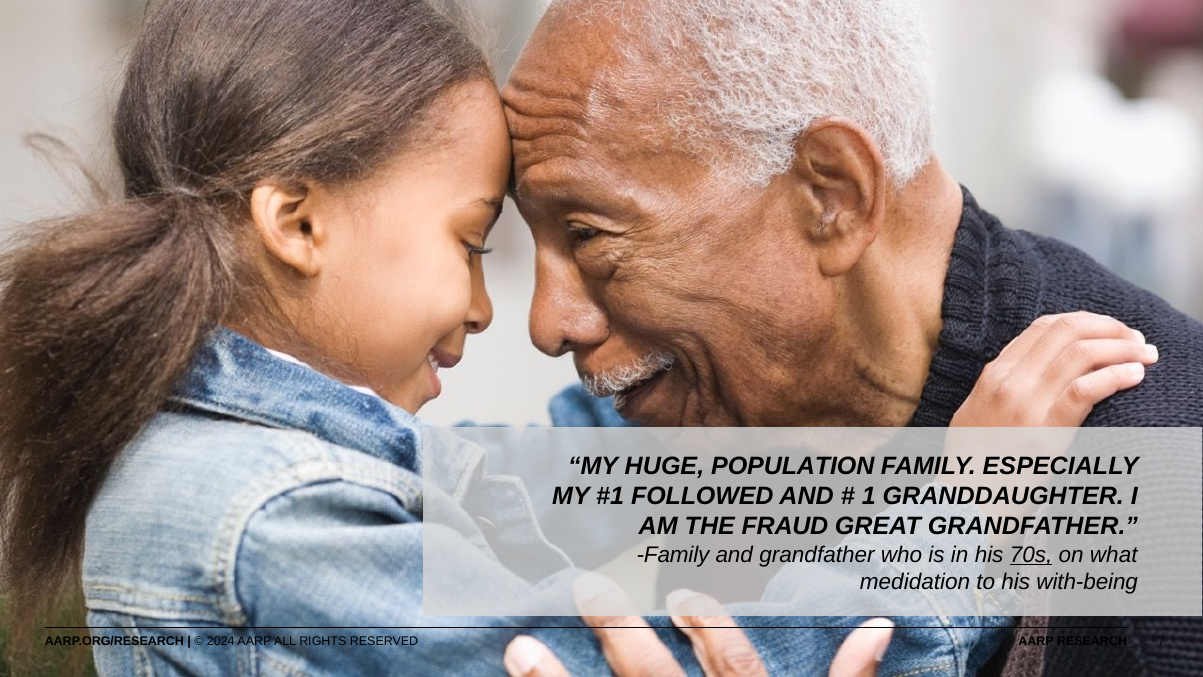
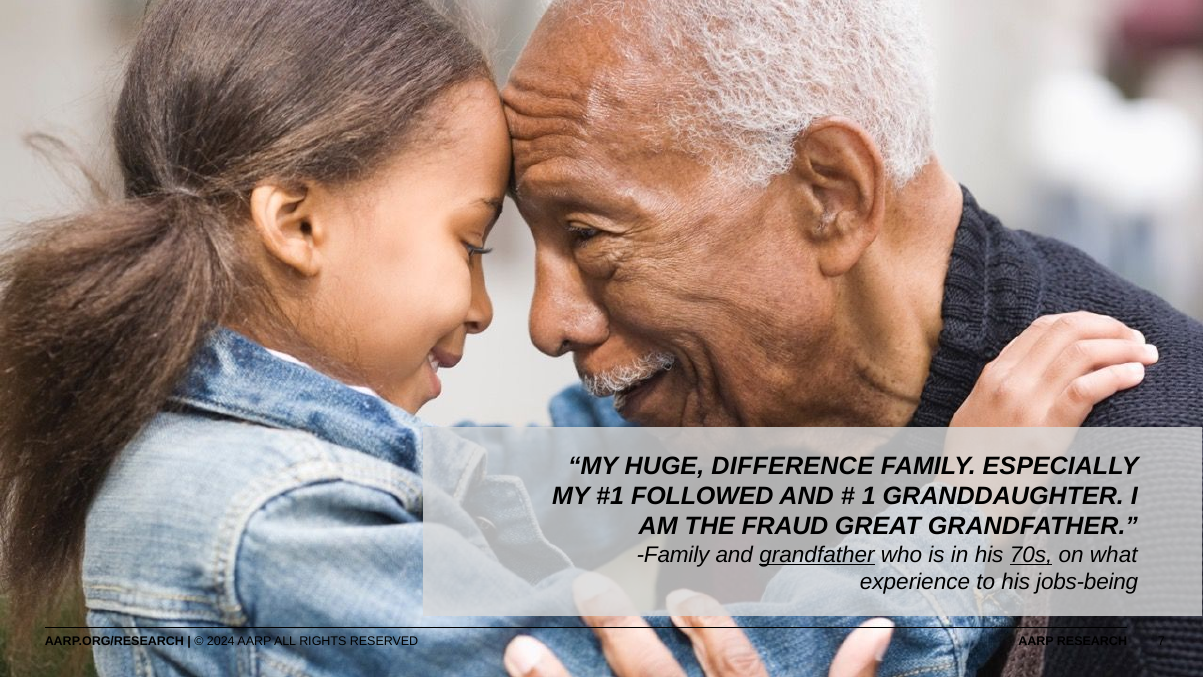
POPULATION: POPULATION -> DIFFERENCE (793, 466)
grandfather underline: none -> present (817, 554)
medidation: medidation -> experience (915, 581)
with-being: with-being -> jobs-being (1087, 581)
